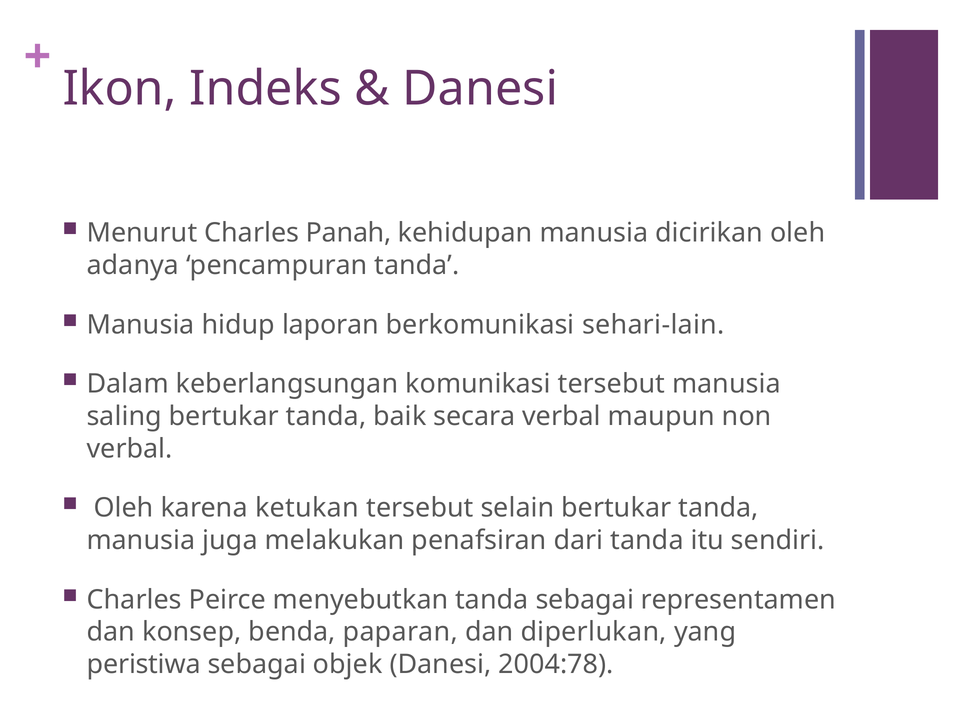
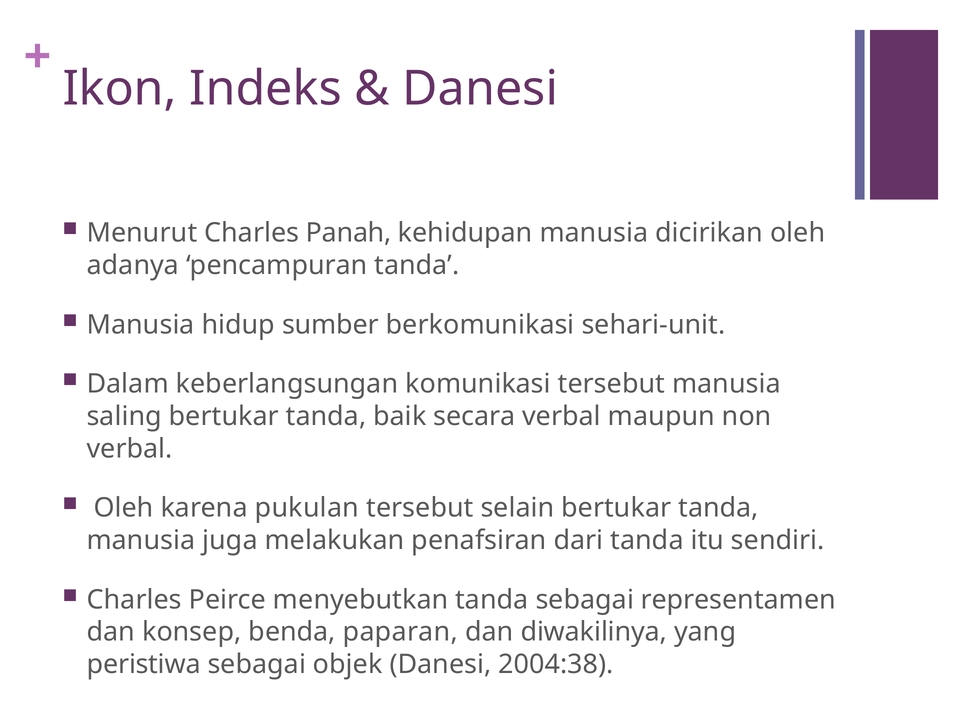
laporan: laporan -> sumber (331, 325)
sehari-lain: sehari-lain -> sehari-unit (653, 325)
ketukan: ketukan -> pukulan (307, 508)
diperlukan: diperlukan -> diwakilinya (594, 632)
2004:78: 2004:78 -> 2004:38 (556, 664)
